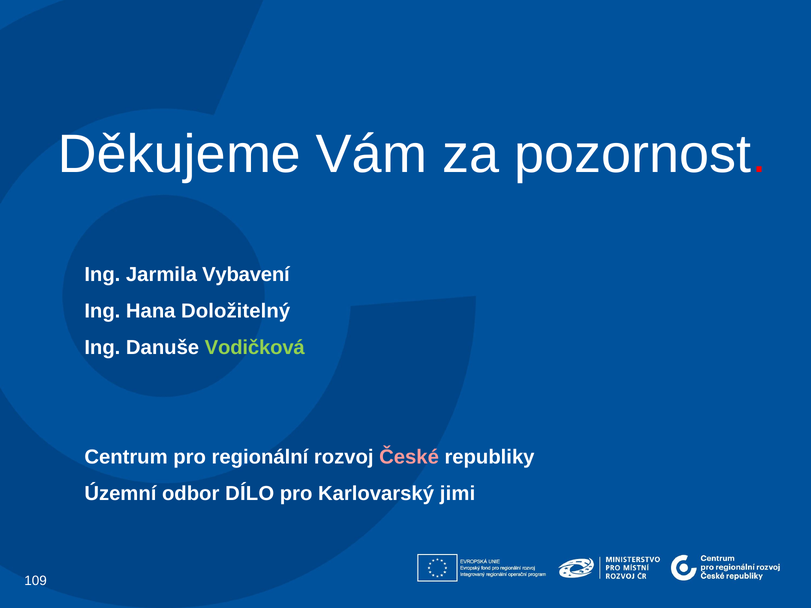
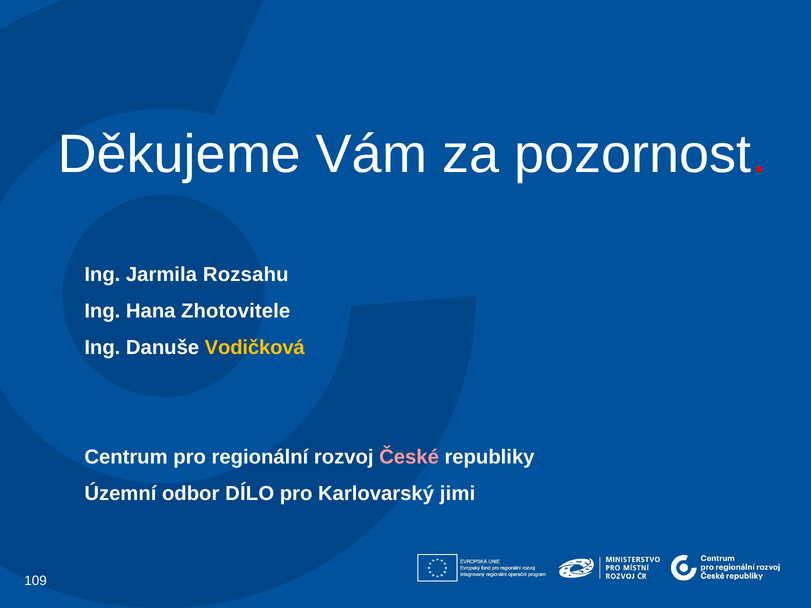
Vybavení: Vybavení -> Rozsahu (246, 275)
Doložitelný: Doložitelný -> Zhotovitele (236, 311)
Vodičková colour: light green -> yellow (255, 348)
